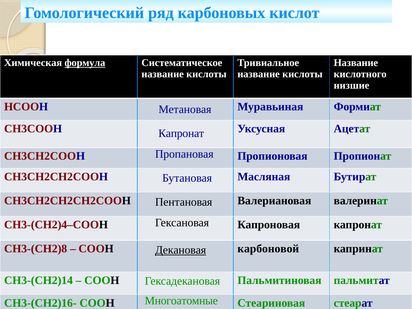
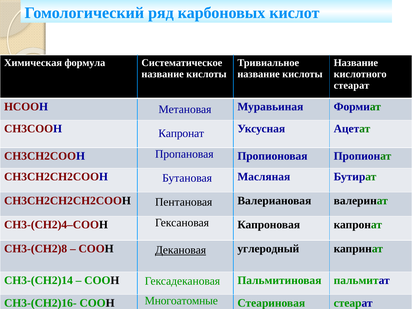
формула underline: present -> none (85, 63)
низшие: низшие -> стеарат (352, 86)
карбоновой: карбоновой -> углеродный (268, 249)
